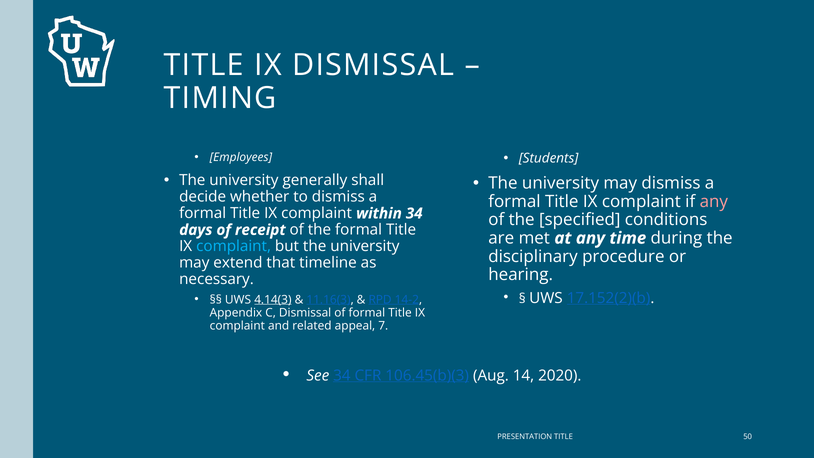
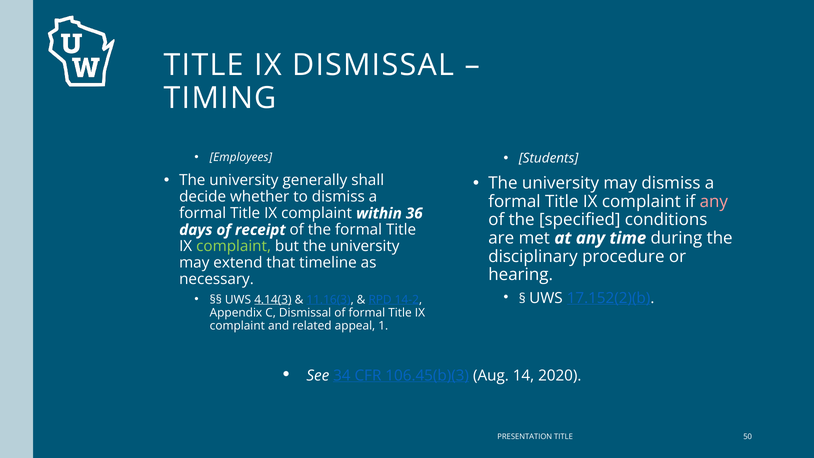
within 34: 34 -> 36 (414, 213)
complaint colour: light blue -> light green (234, 246)
7: 7 -> 1 (383, 326)
